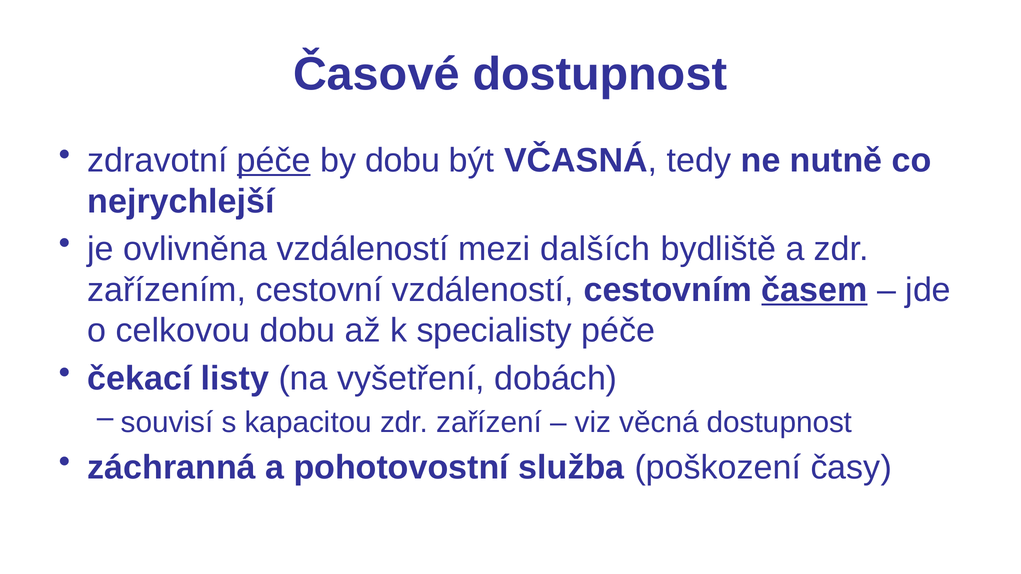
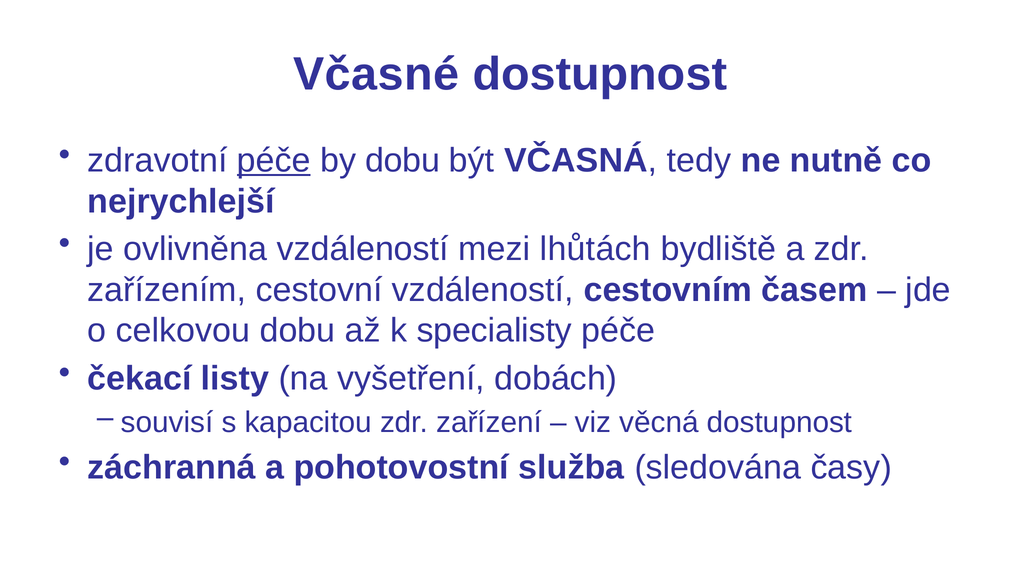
Časové: Časové -> Včasné (376, 74)
dalších: dalších -> lhůtách (595, 249)
časem underline: present -> none (814, 290)
poškození: poškození -> sledována (718, 468)
